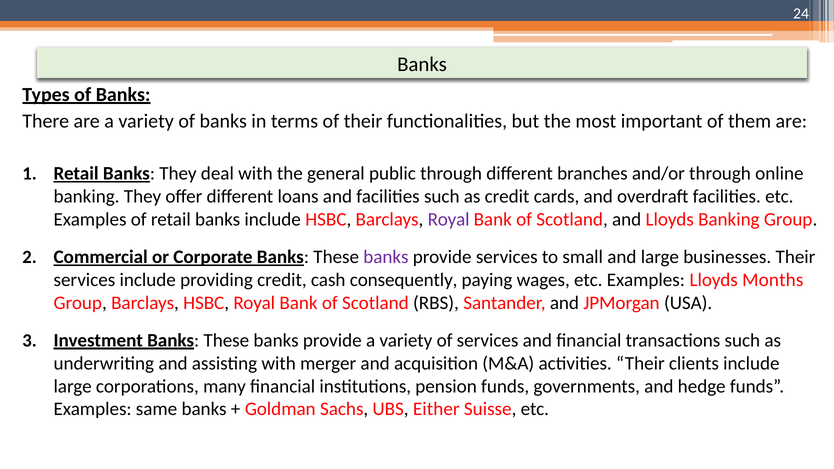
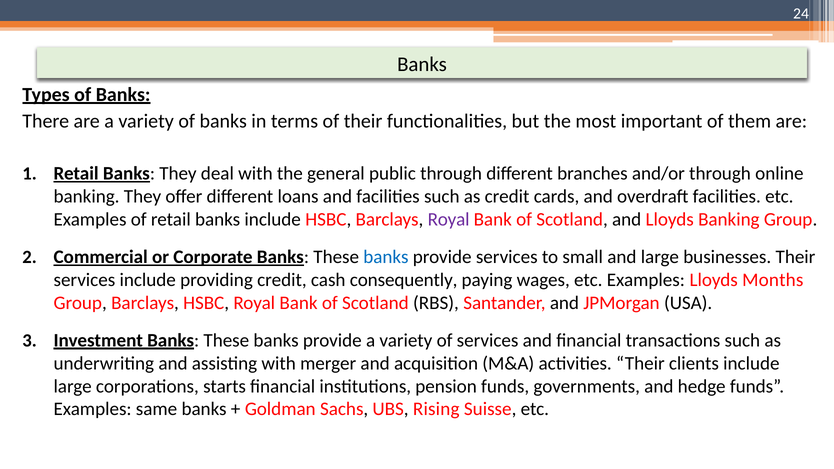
banks colour: purple -> blue (386, 257)
many: many -> starts (225, 386)
Either: Either -> Rising (436, 409)
